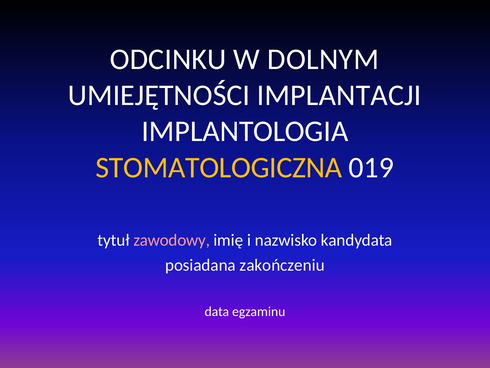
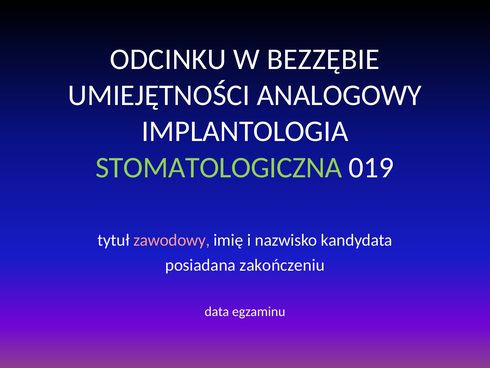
DOLNYM: DOLNYM -> BEZZĘBIE (323, 59)
IMPLANTACJI: IMPLANTACJI -> ANALOGOWY (339, 95)
STOMATOLOGICZNA colour: yellow -> light green (219, 167)
